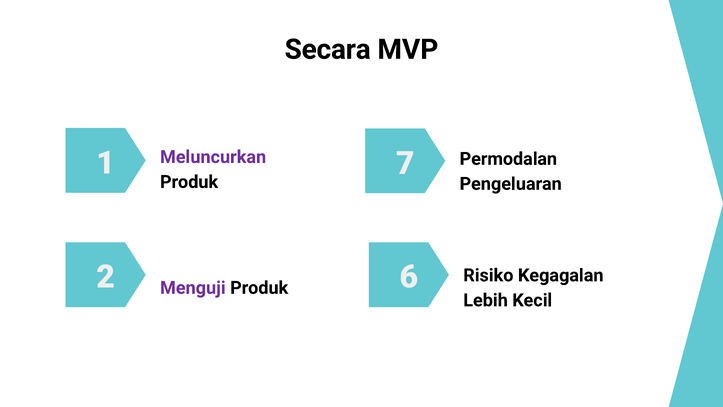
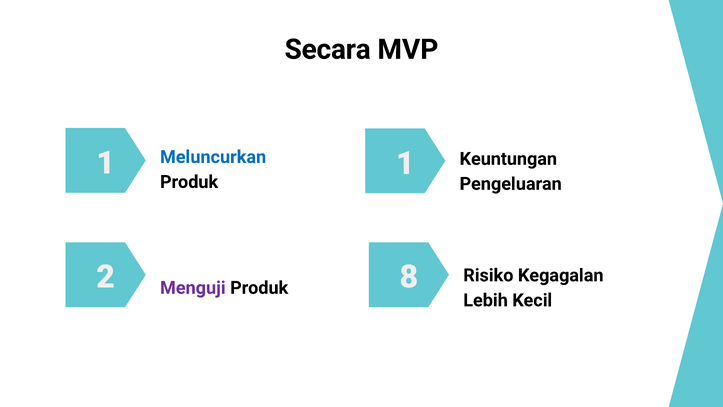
Meluncurkan colour: purple -> blue (213, 157)
1 7: 7 -> 1 (405, 164)
Permodalan: Permodalan -> Keuntungan (508, 159)
6: 6 -> 8 (409, 277)
